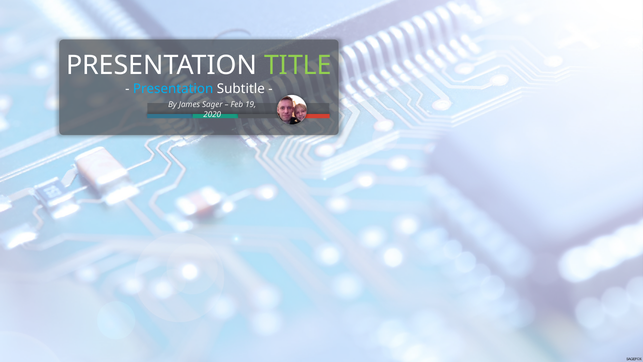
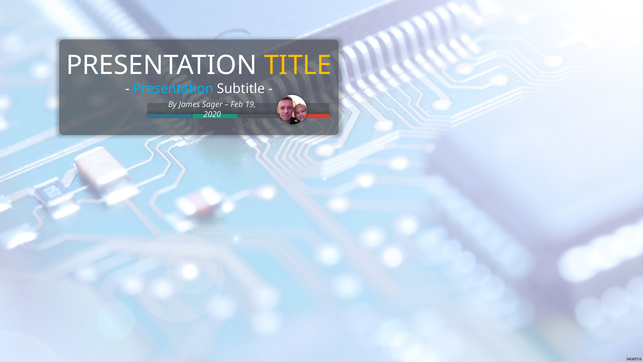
TITLE colour: light green -> yellow (298, 65)
